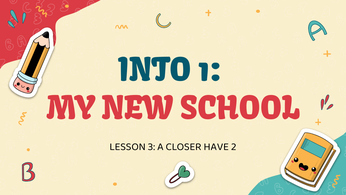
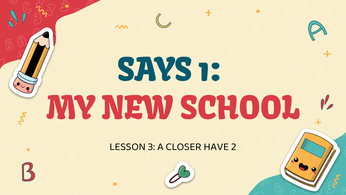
INTO: INTO -> SAYS (155, 70)
